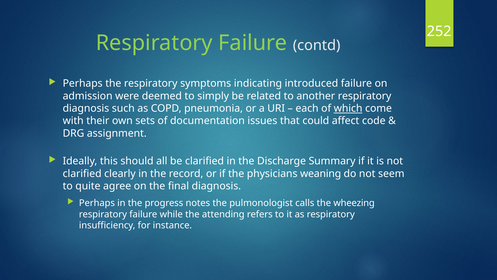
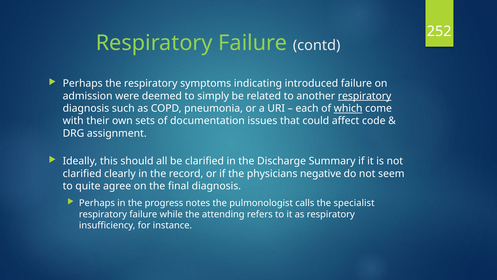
respiratory underline: none -> present (365, 96)
weaning: weaning -> negative (321, 173)
wheezing: wheezing -> specialist (354, 203)
